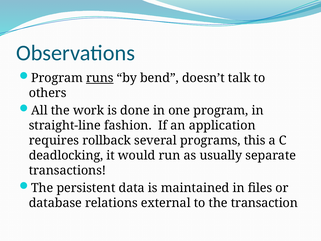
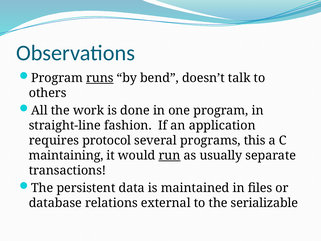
rollback: rollback -> protocol (107, 140)
deadlocking: deadlocking -> maintaining (66, 155)
run underline: none -> present (170, 155)
transaction: transaction -> serializable (264, 203)
